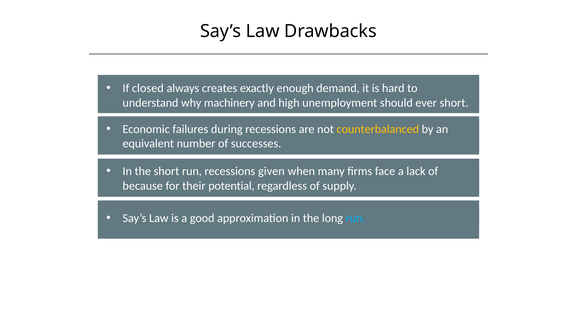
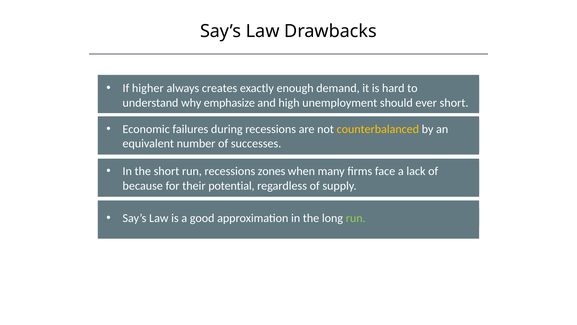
closed: closed -> higher (148, 88)
machinery: machinery -> emphasize (229, 103)
given: given -> zones (272, 171)
run colour: light blue -> light green (356, 218)
